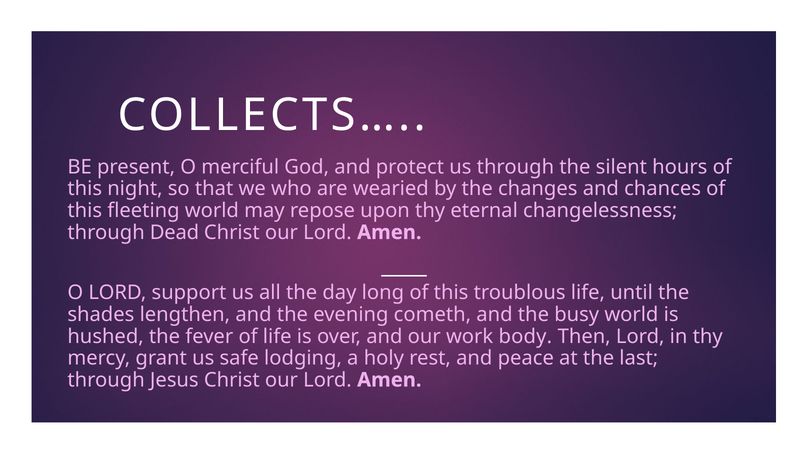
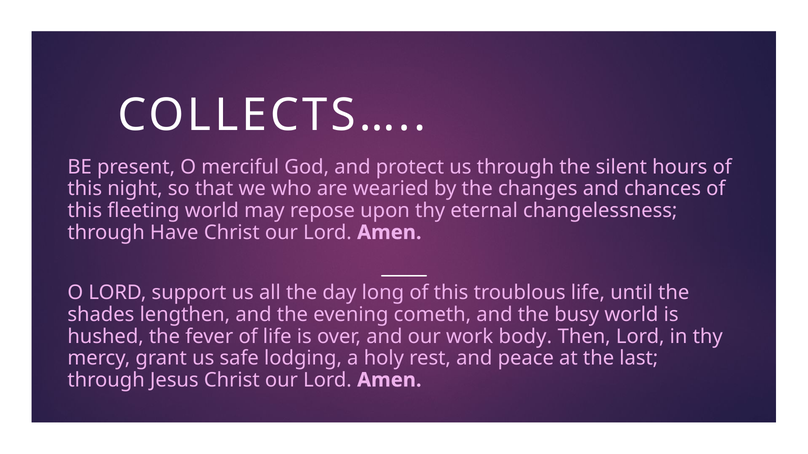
Dead: Dead -> Have (174, 233)
